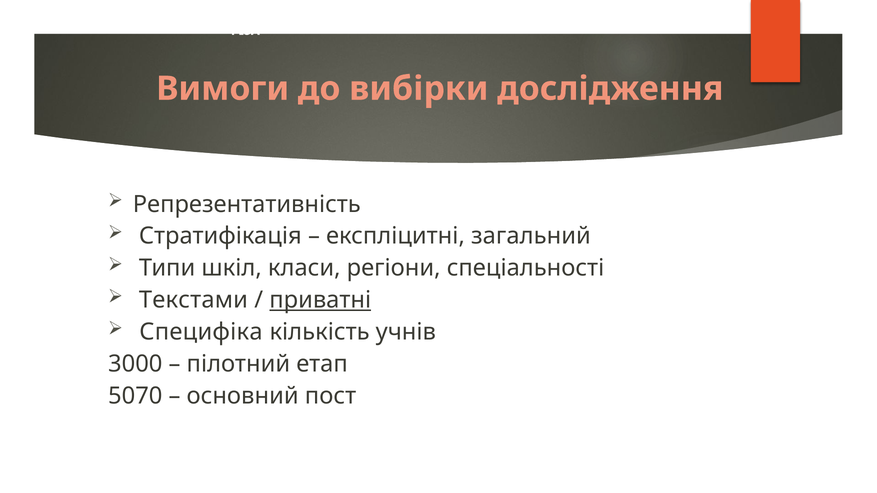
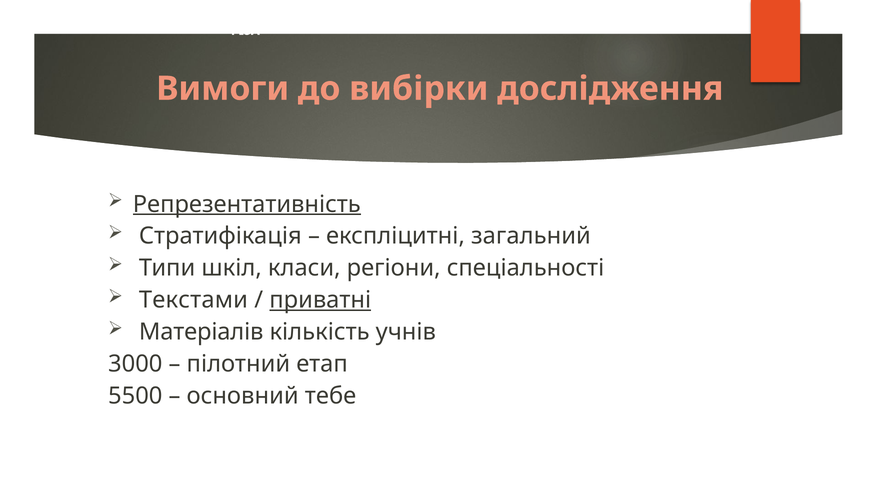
Репрезентативність underline: none -> present (247, 204)
Специфіка: Специфіка -> Матеріалів (201, 332)
5070: 5070 -> 5500 (135, 396)
пост: пост -> тебе (331, 396)
